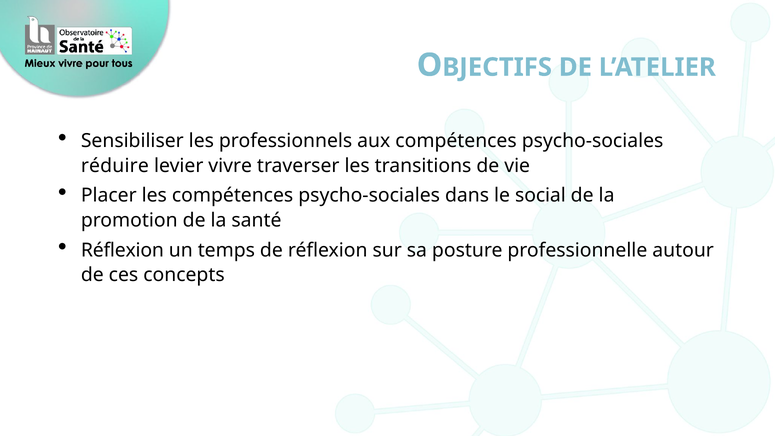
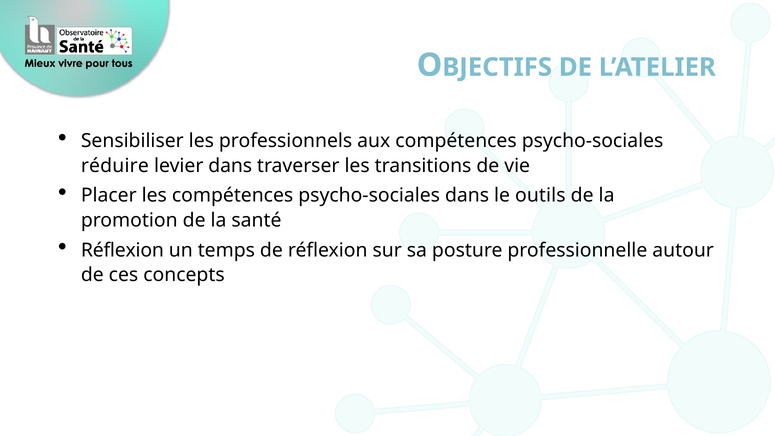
levier vivre: vivre -> dans (230, 166)
social: social -> outils (540, 195)
